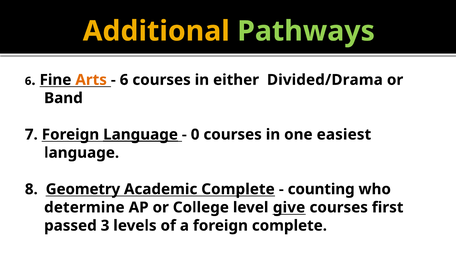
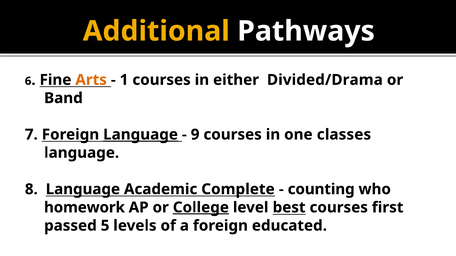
Pathways colour: light green -> white (306, 31)
6: 6 -> 1 (124, 80)
0: 0 -> 9 (195, 135)
easiest: easiest -> classes (344, 135)
8 Geometry: Geometry -> Language (83, 190)
determine: determine -> homework (84, 208)
College underline: none -> present (201, 208)
give: give -> best (289, 208)
3: 3 -> 5 (105, 226)
foreign complete: complete -> educated (289, 226)
